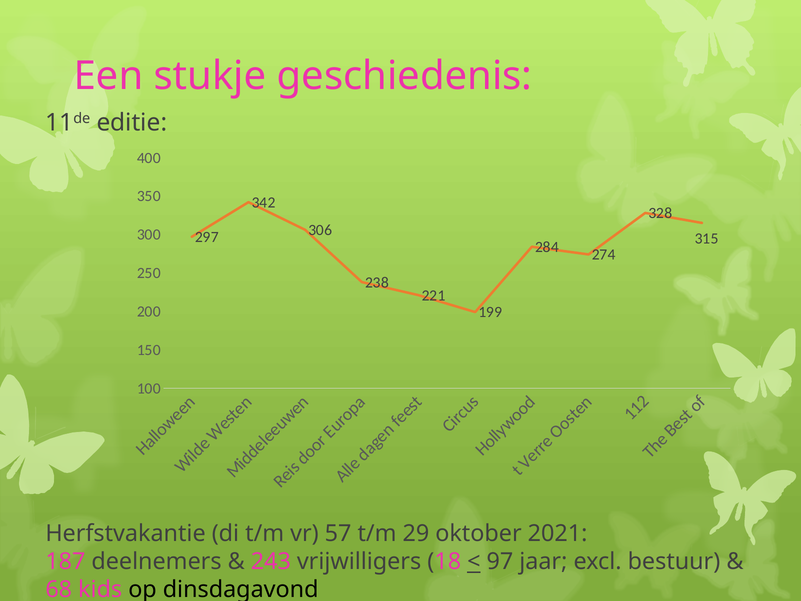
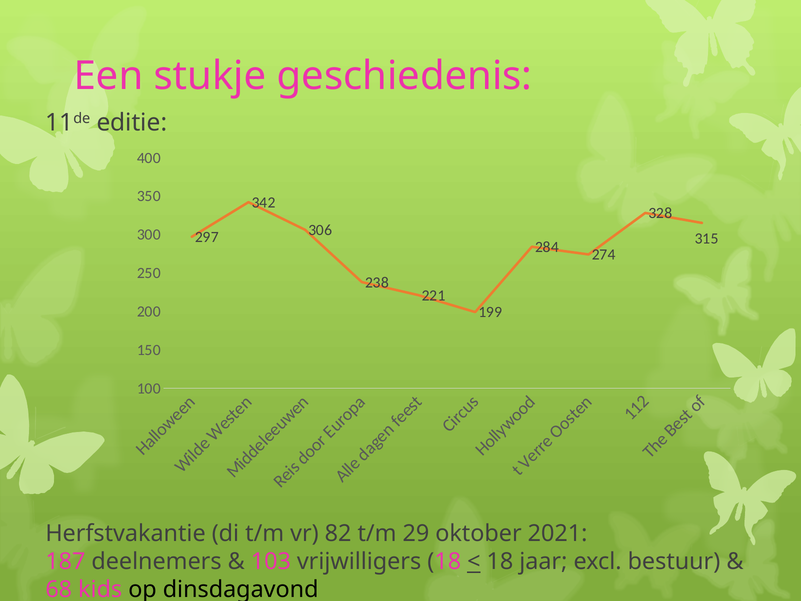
57: 57 -> 82 (338, 533)
243: 243 -> 103 (271, 561)
97: 97 -> 18 (500, 561)
